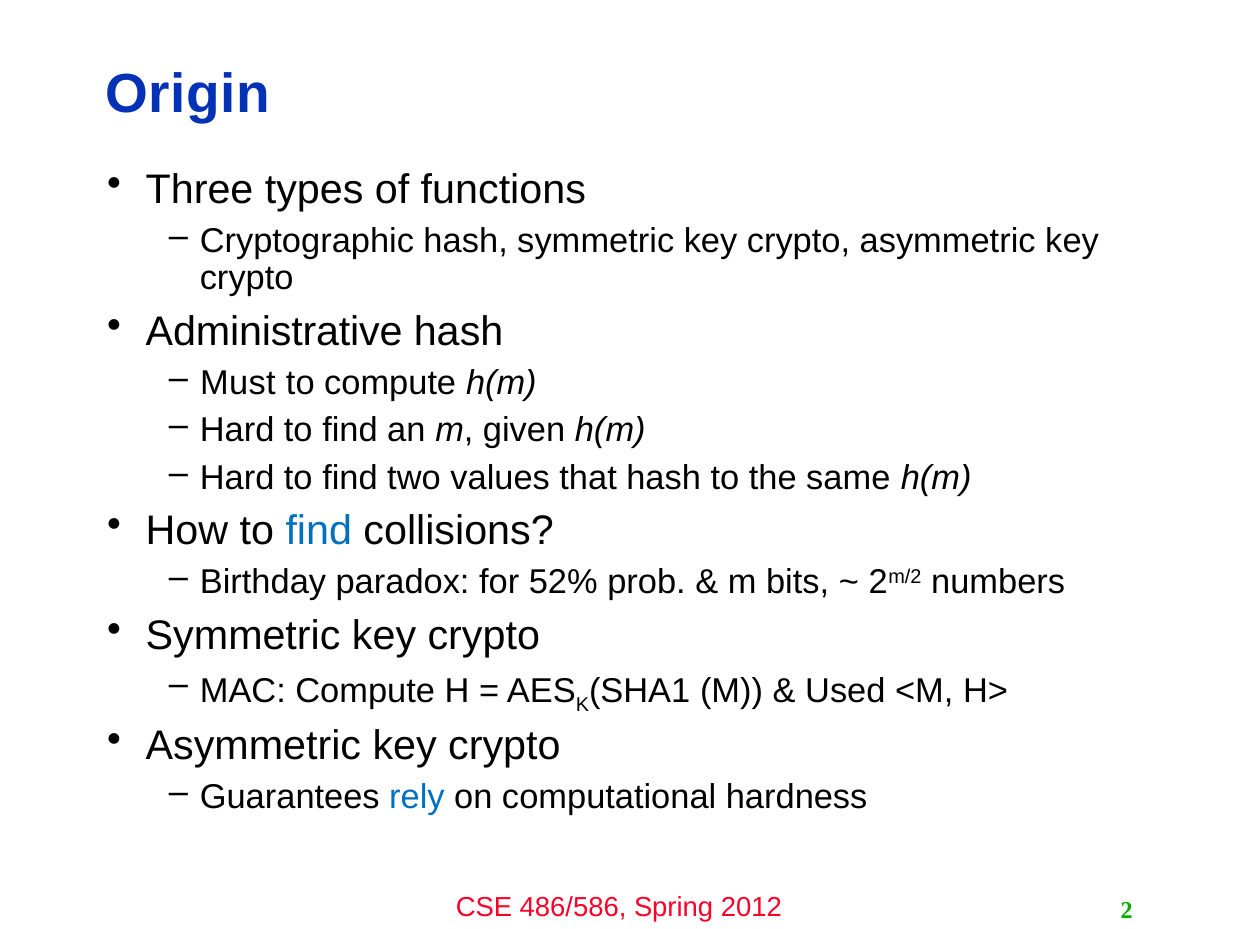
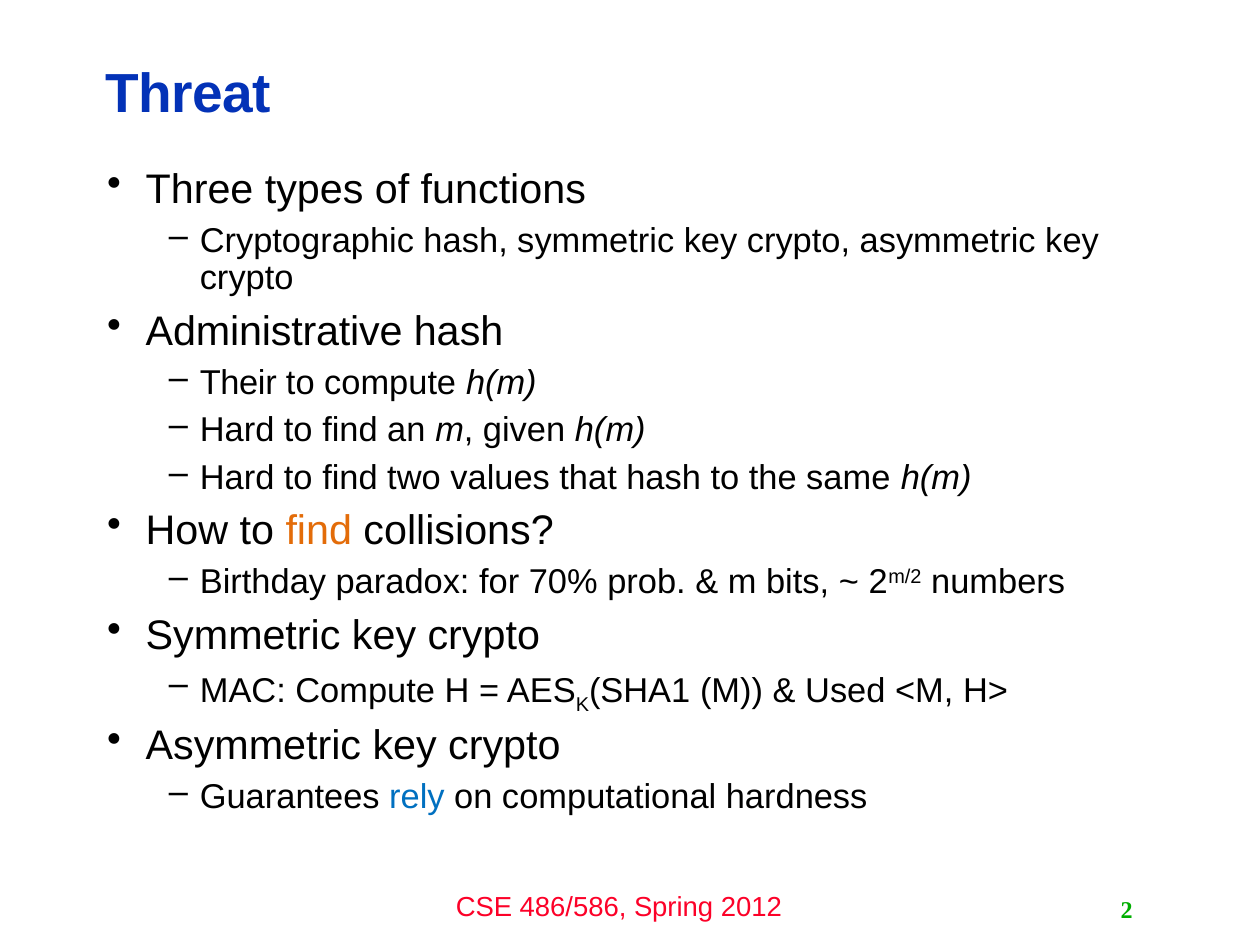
Origin: Origin -> Threat (188, 94)
Must: Must -> Their (238, 383)
find colour: blue -> orange (319, 531)
52%: 52% -> 70% (563, 582)
